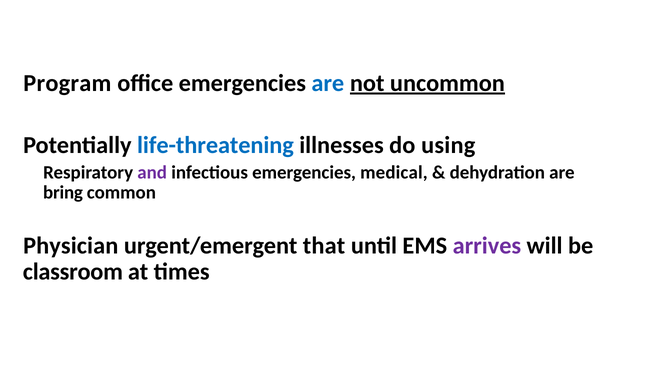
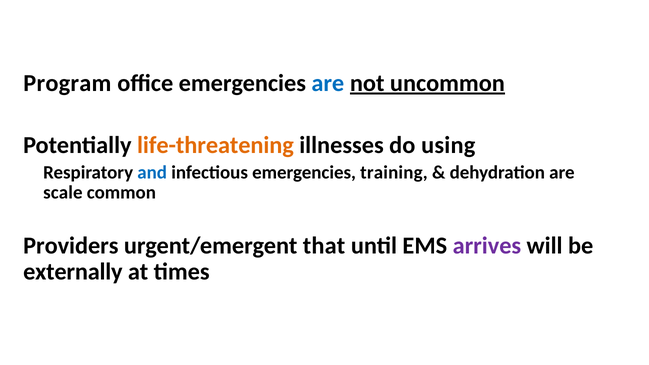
life-threatening colour: blue -> orange (215, 145)
and colour: purple -> blue (152, 172)
medical: medical -> training (394, 172)
bring: bring -> scale (63, 193)
Physician: Physician -> Providers (71, 246)
classroom: classroom -> externally (73, 272)
